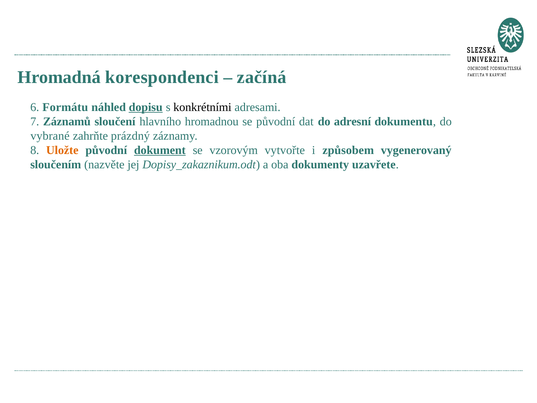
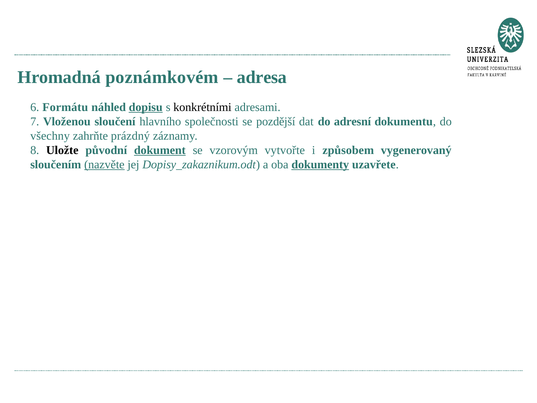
korespondenci: korespondenci -> poznámkovém (162, 77)
začíná: začíná -> adresa (262, 77)
Záznamů: Záznamů -> Vloženou (67, 121)
hromadnou: hromadnou -> společnosti (212, 121)
se původní: původní -> pozdější (276, 121)
vybrané: vybrané -> všechny (50, 136)
Uložte colour: orange -> black (62, 150)
nazvěte underline: none -> present (104, 164)
dokumenty underline: none -> present (320, 164)
